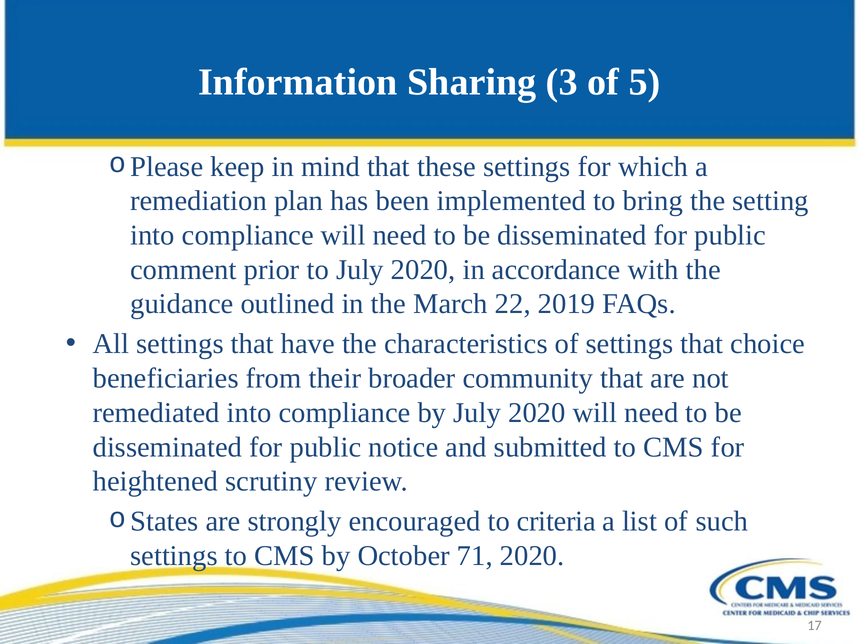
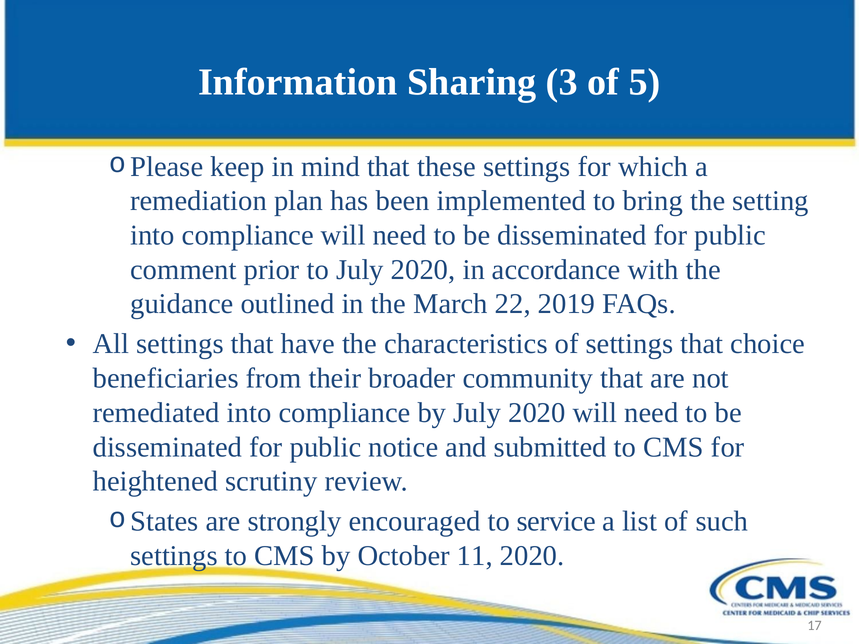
criteria: criteria -> service (556, 522)
71: 71 -> 11 (475, 556)
